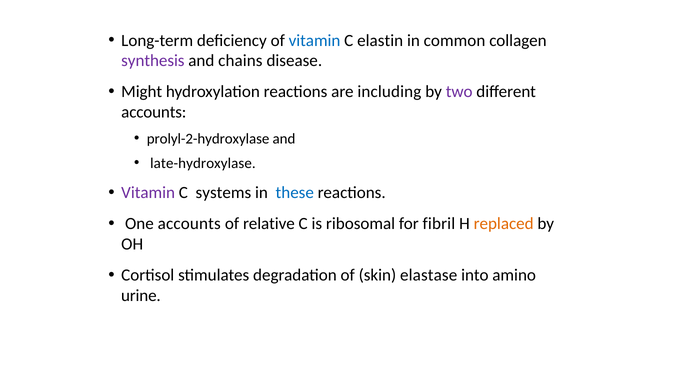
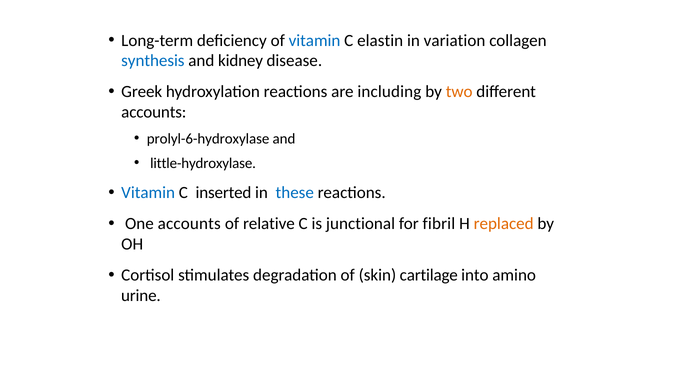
common: common -> variation (455, 40)
synthesis colour: purple -> blue (153, 61)
chains: chains -> kidney (241, 61)
Might: Might -> Greek (142, 92)
two colour: purple -> orange (459, 92)
prolyl-2-hydroxylase: prolyl-2-hydroxylase -> prolyl-6-hydroxylase (208, 138)
late-hydroxylase: late-hydroxylase -> little-hydroxylase (203, 163)
Vitamin colour: purple -> blue (148, 193)
systems: systems -> inserted (224, 193)
ribosomal: ribosomal -> junctional (361, 224)
elastase: elastase -> cartilage (429, 275)
